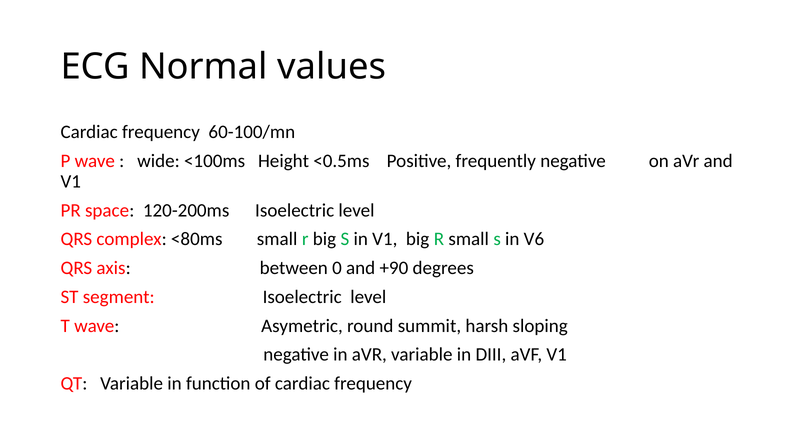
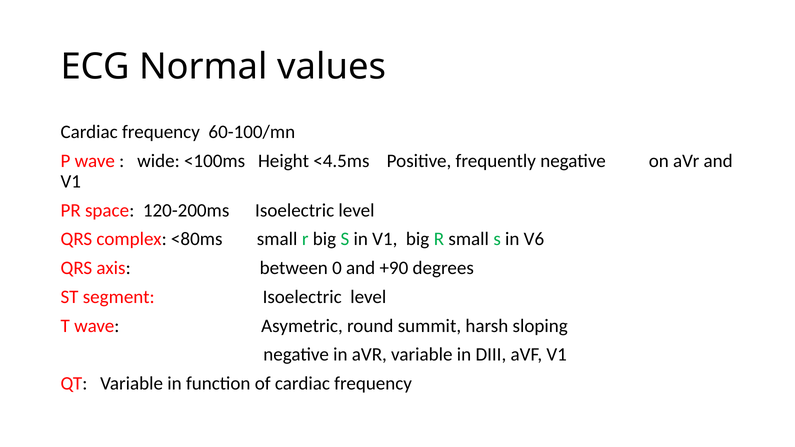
<0.5ms: <0.5ms -> <4.5ms (341, 161)
